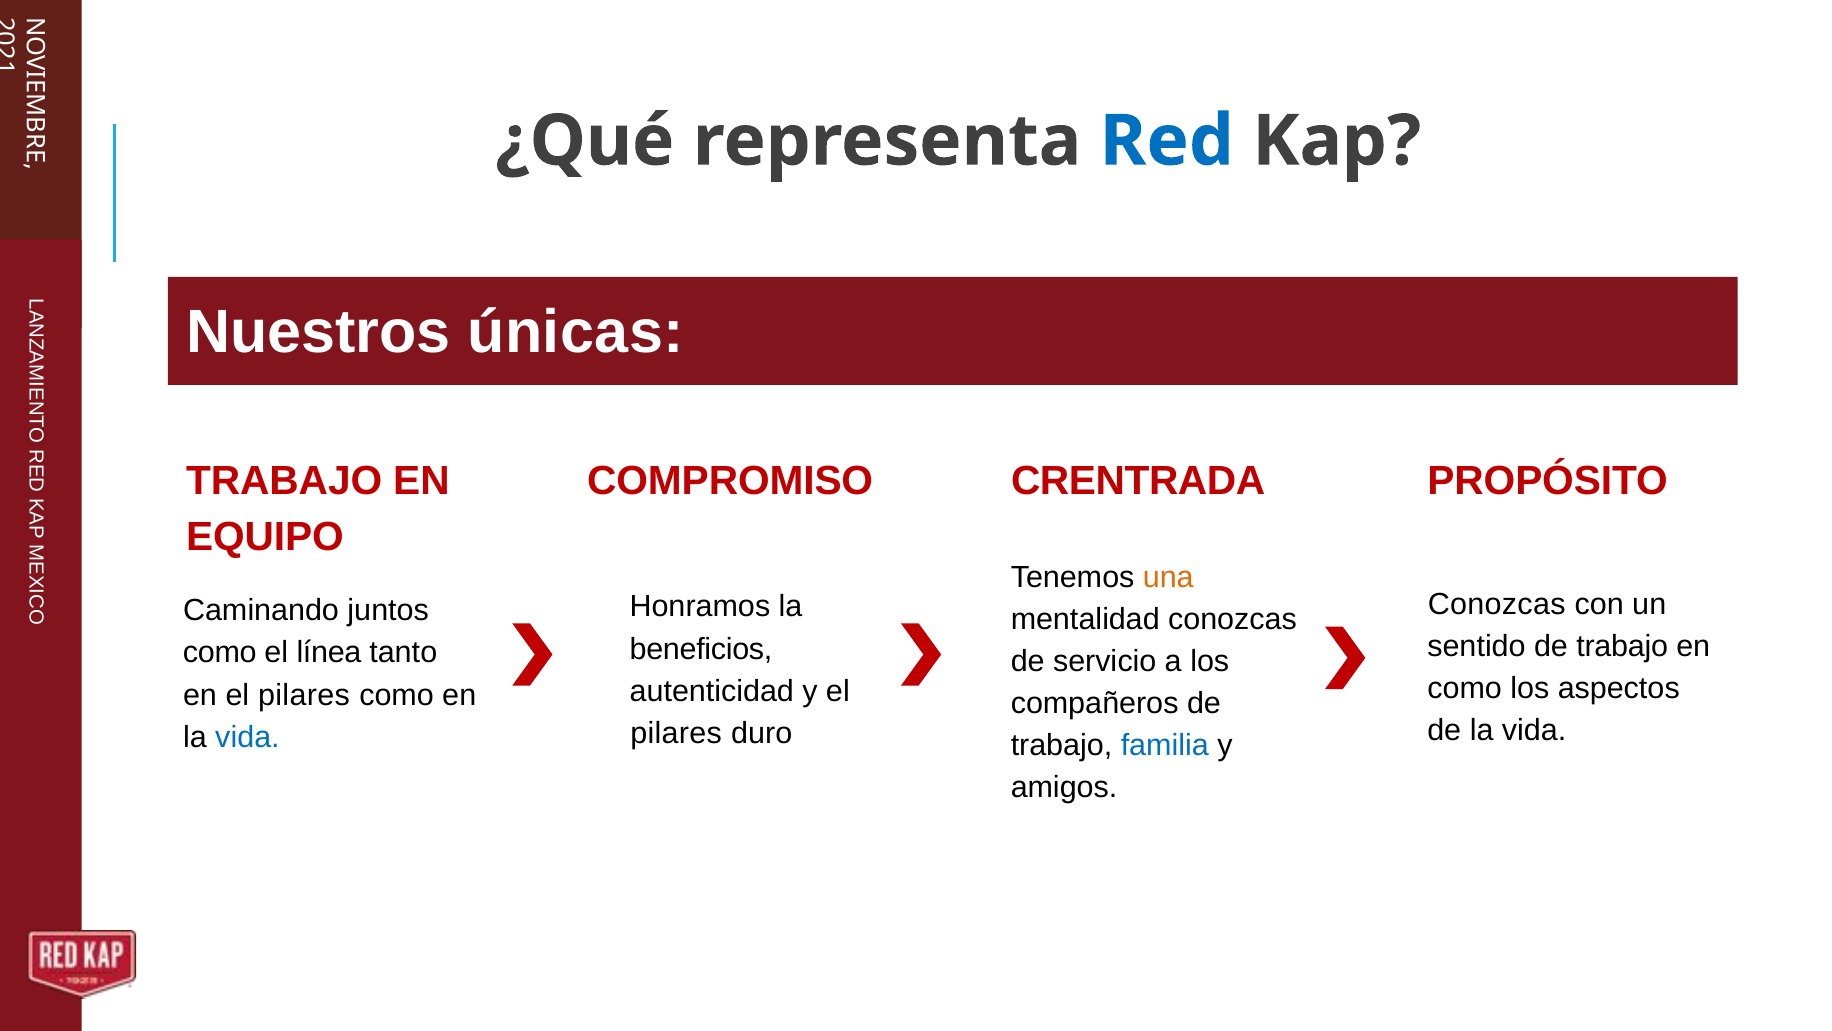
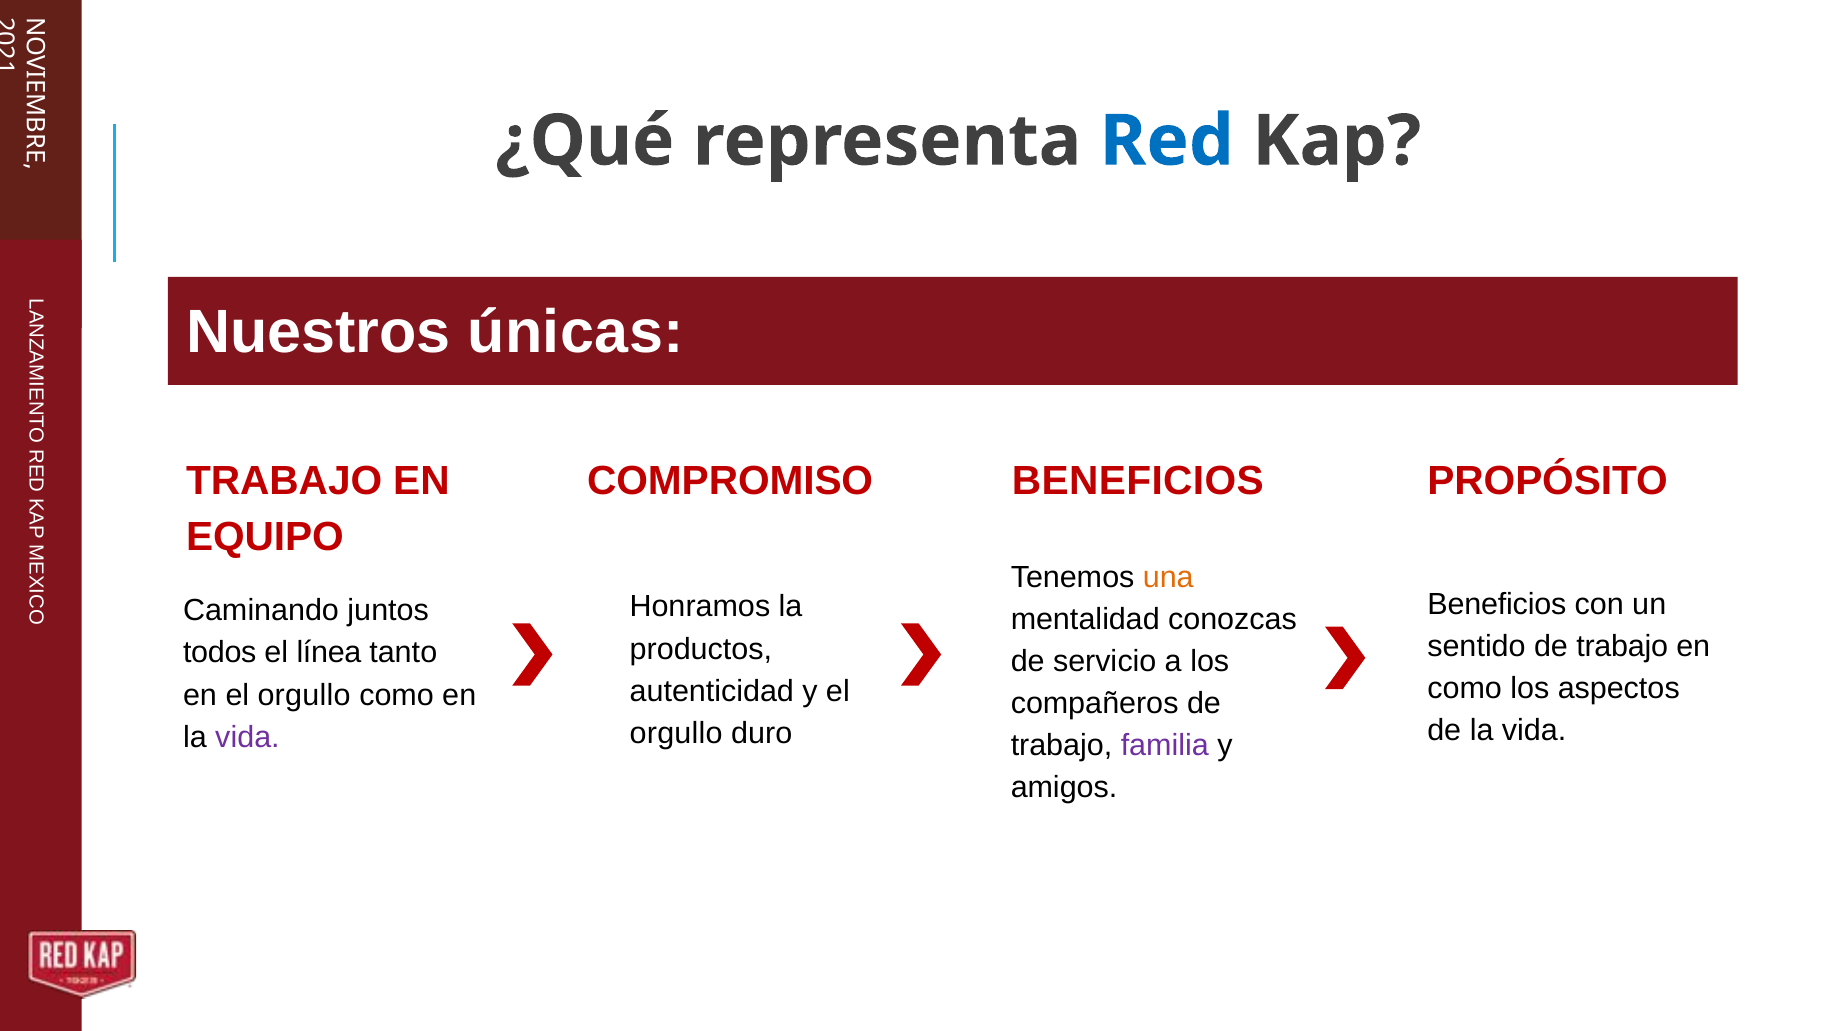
CRENTRADA: CRENTRADA -> BENEFICIOS (1138, 481)
Conozcas: Conozcas -> Beneficios (1497, 604)
beneficios: beneficios -> productos (701, 649)
como: como -> todos (220, 653)
en el pilares: pilares -> orgullo (304, 695)
pilares: pilares -> orgullo (676, 733)
vida colour: blue -> purple (247, 737)
familia colour: blue -> purple (1165, 745)
